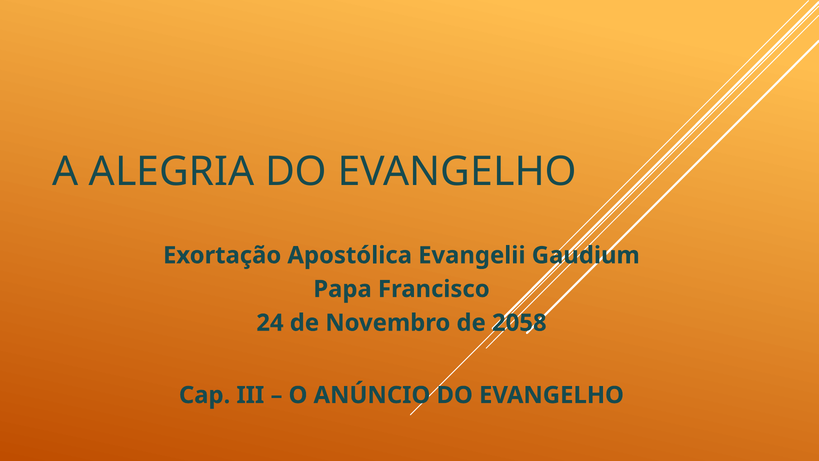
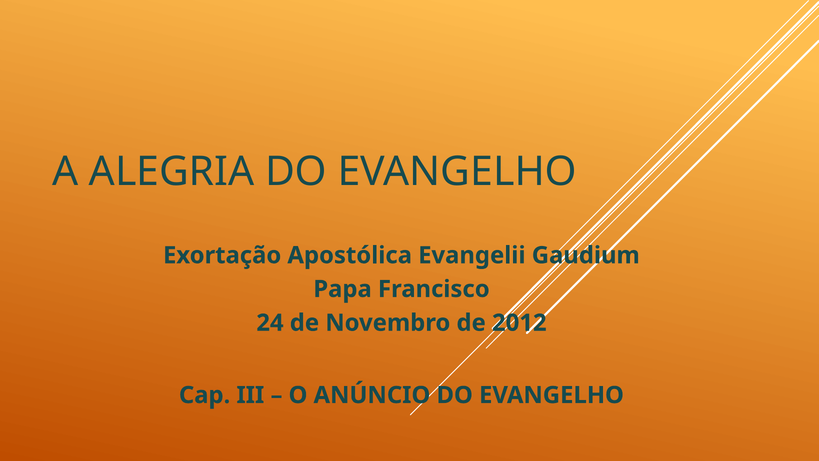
2058: 2058 -> 2012 (519, 323)
